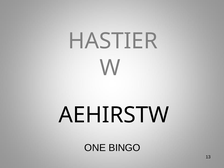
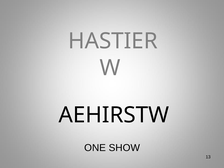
BINGO: BINGO -> SHOW (124, 148)
